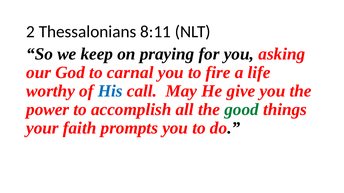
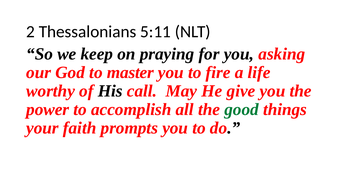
8:11: 8:11 -> 5:11 (156, 32)
carnal: carnal -> master (130, 73)
His colour: blue -> black (110, 91)
